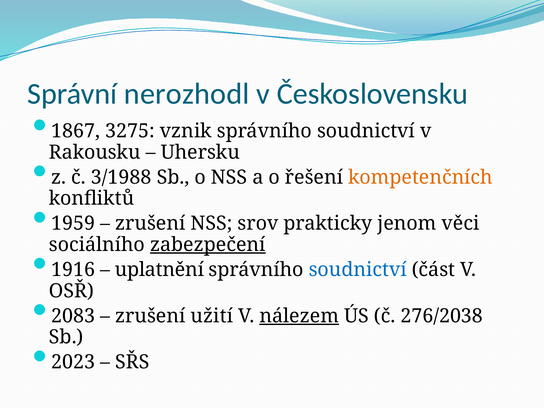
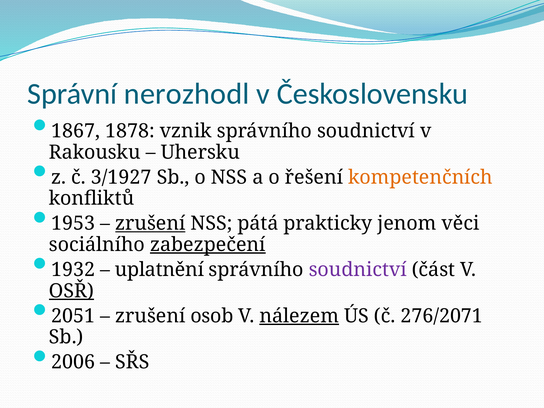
3275: 3275 -> 1878 (130, 131)
3/1988: 3/1988 -> 3/1927 (121, 177)
1959: 1959 -> 1953 (73, 223)
zrušení underline: none -> present (150, 223)
srov: srov -> pátá (258, 223)
1916: 1916 -> 1932 (73, 270)
soudnictví colour: blue -> purple (358, 270)
OSŘ underline: none -> present (71, 291)
2083: 2083 -> 2051 (73, 316)
užití: užití -> osob (212, 316)
276/2038: 276/2038 -> 276/2071 (442, 316)
2023: 2023 -> 2006 (73, 362)
